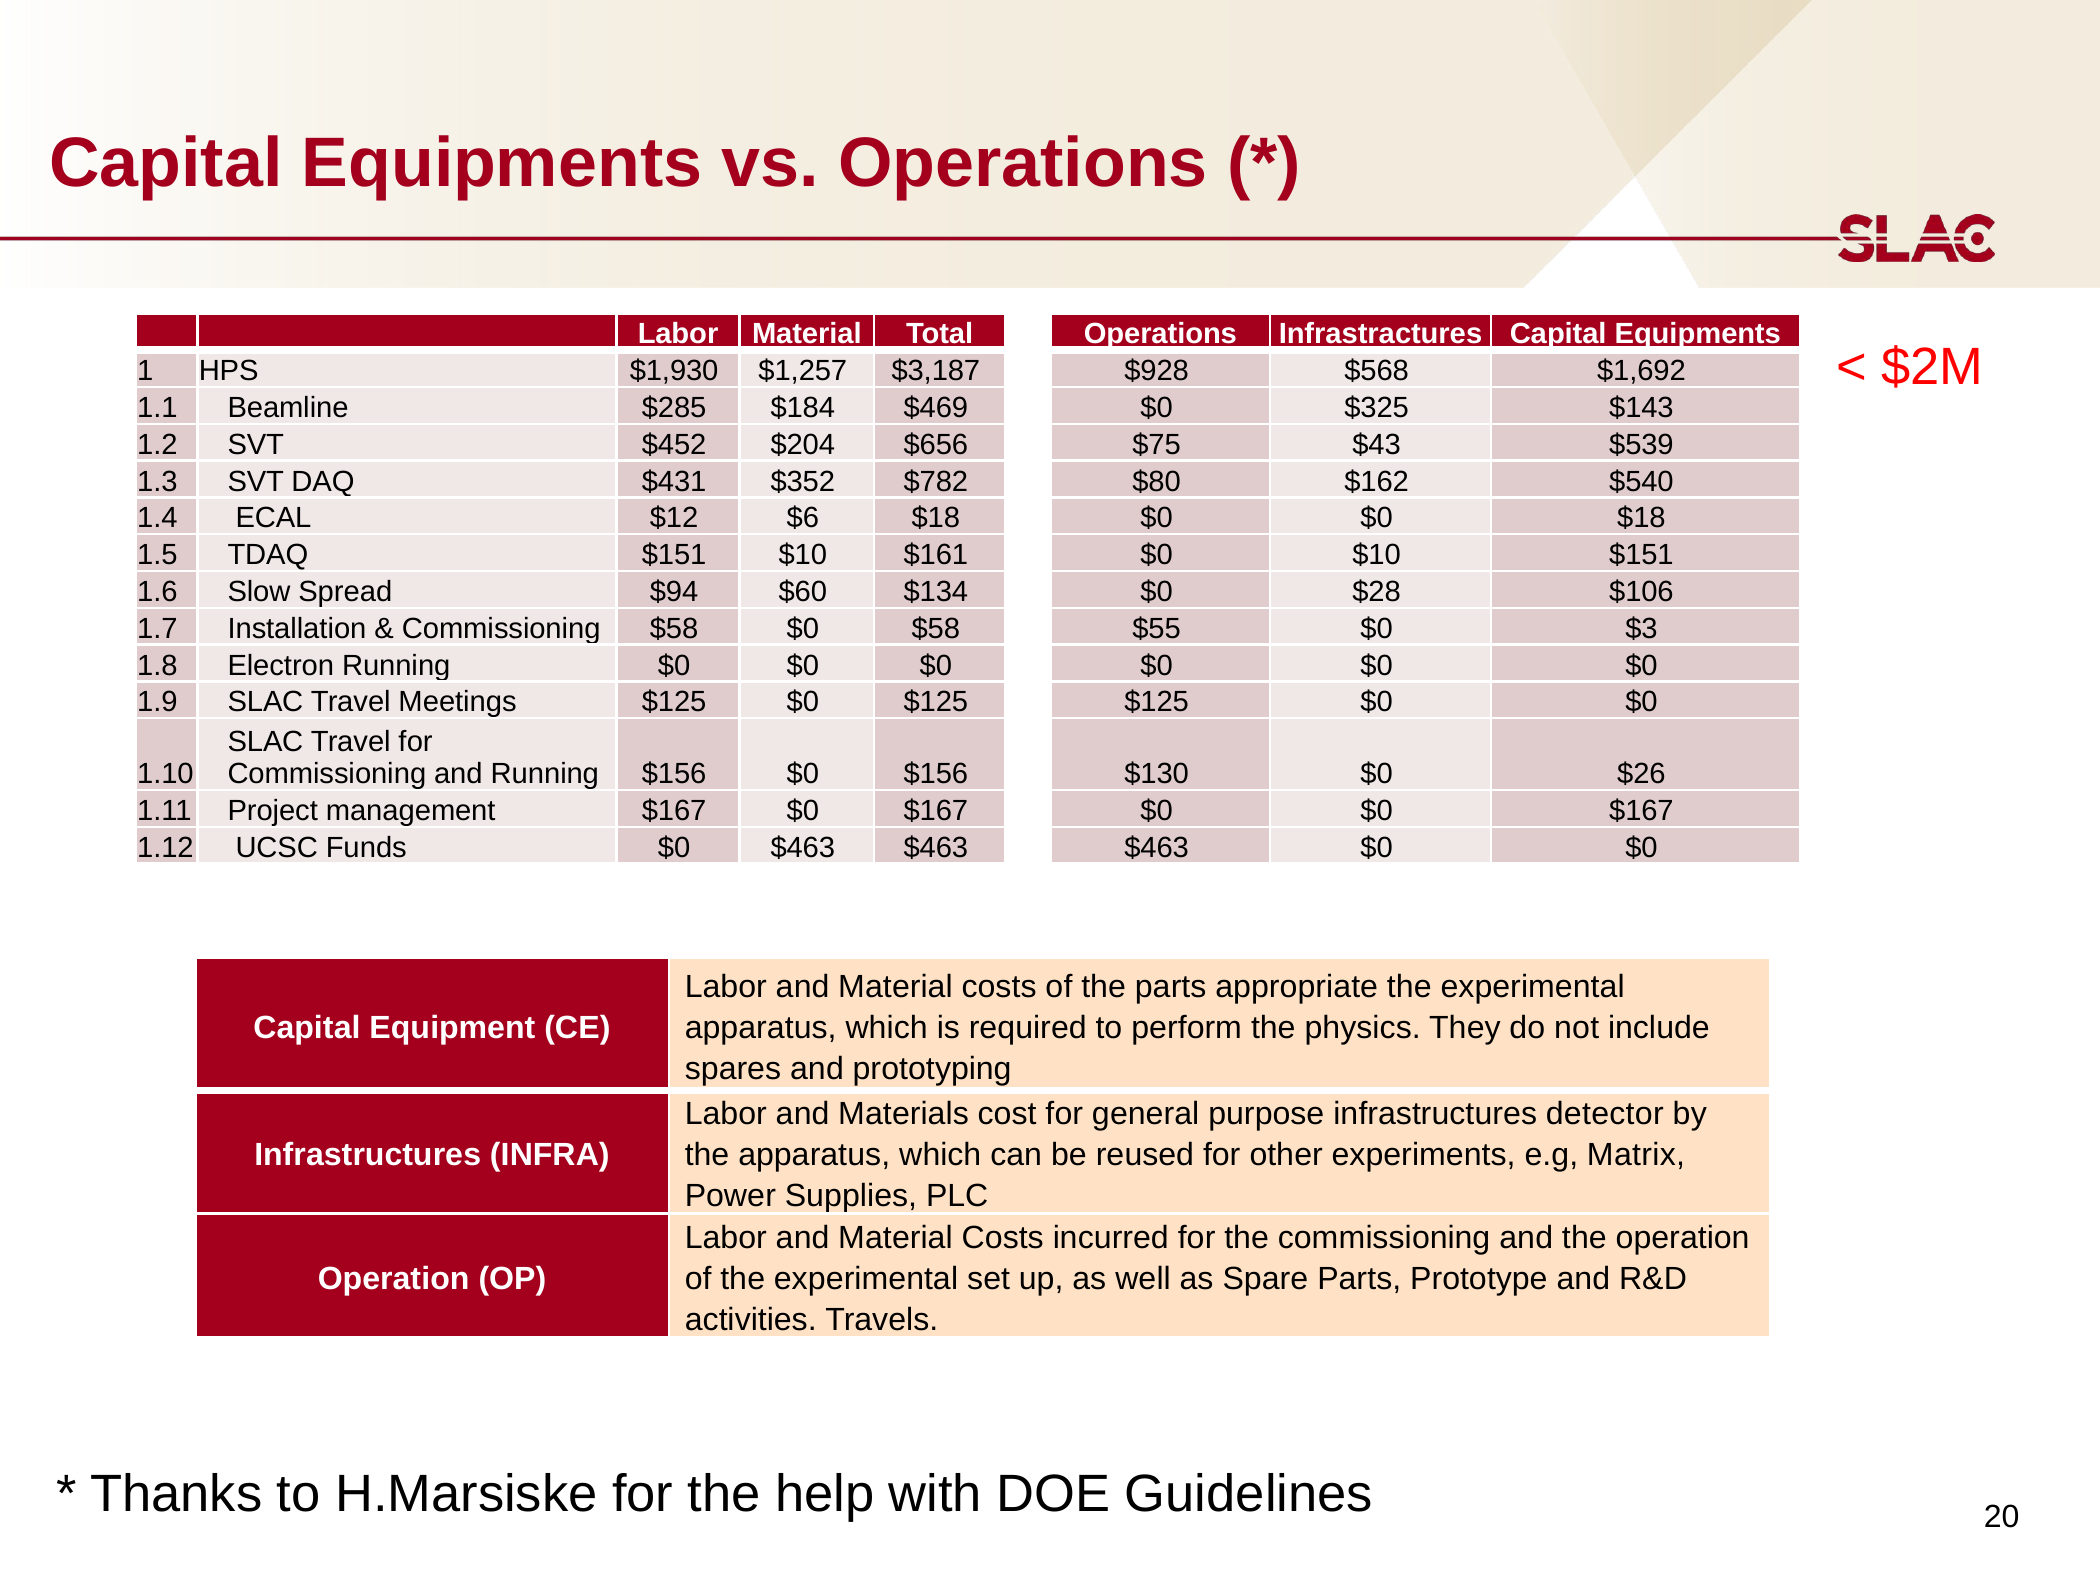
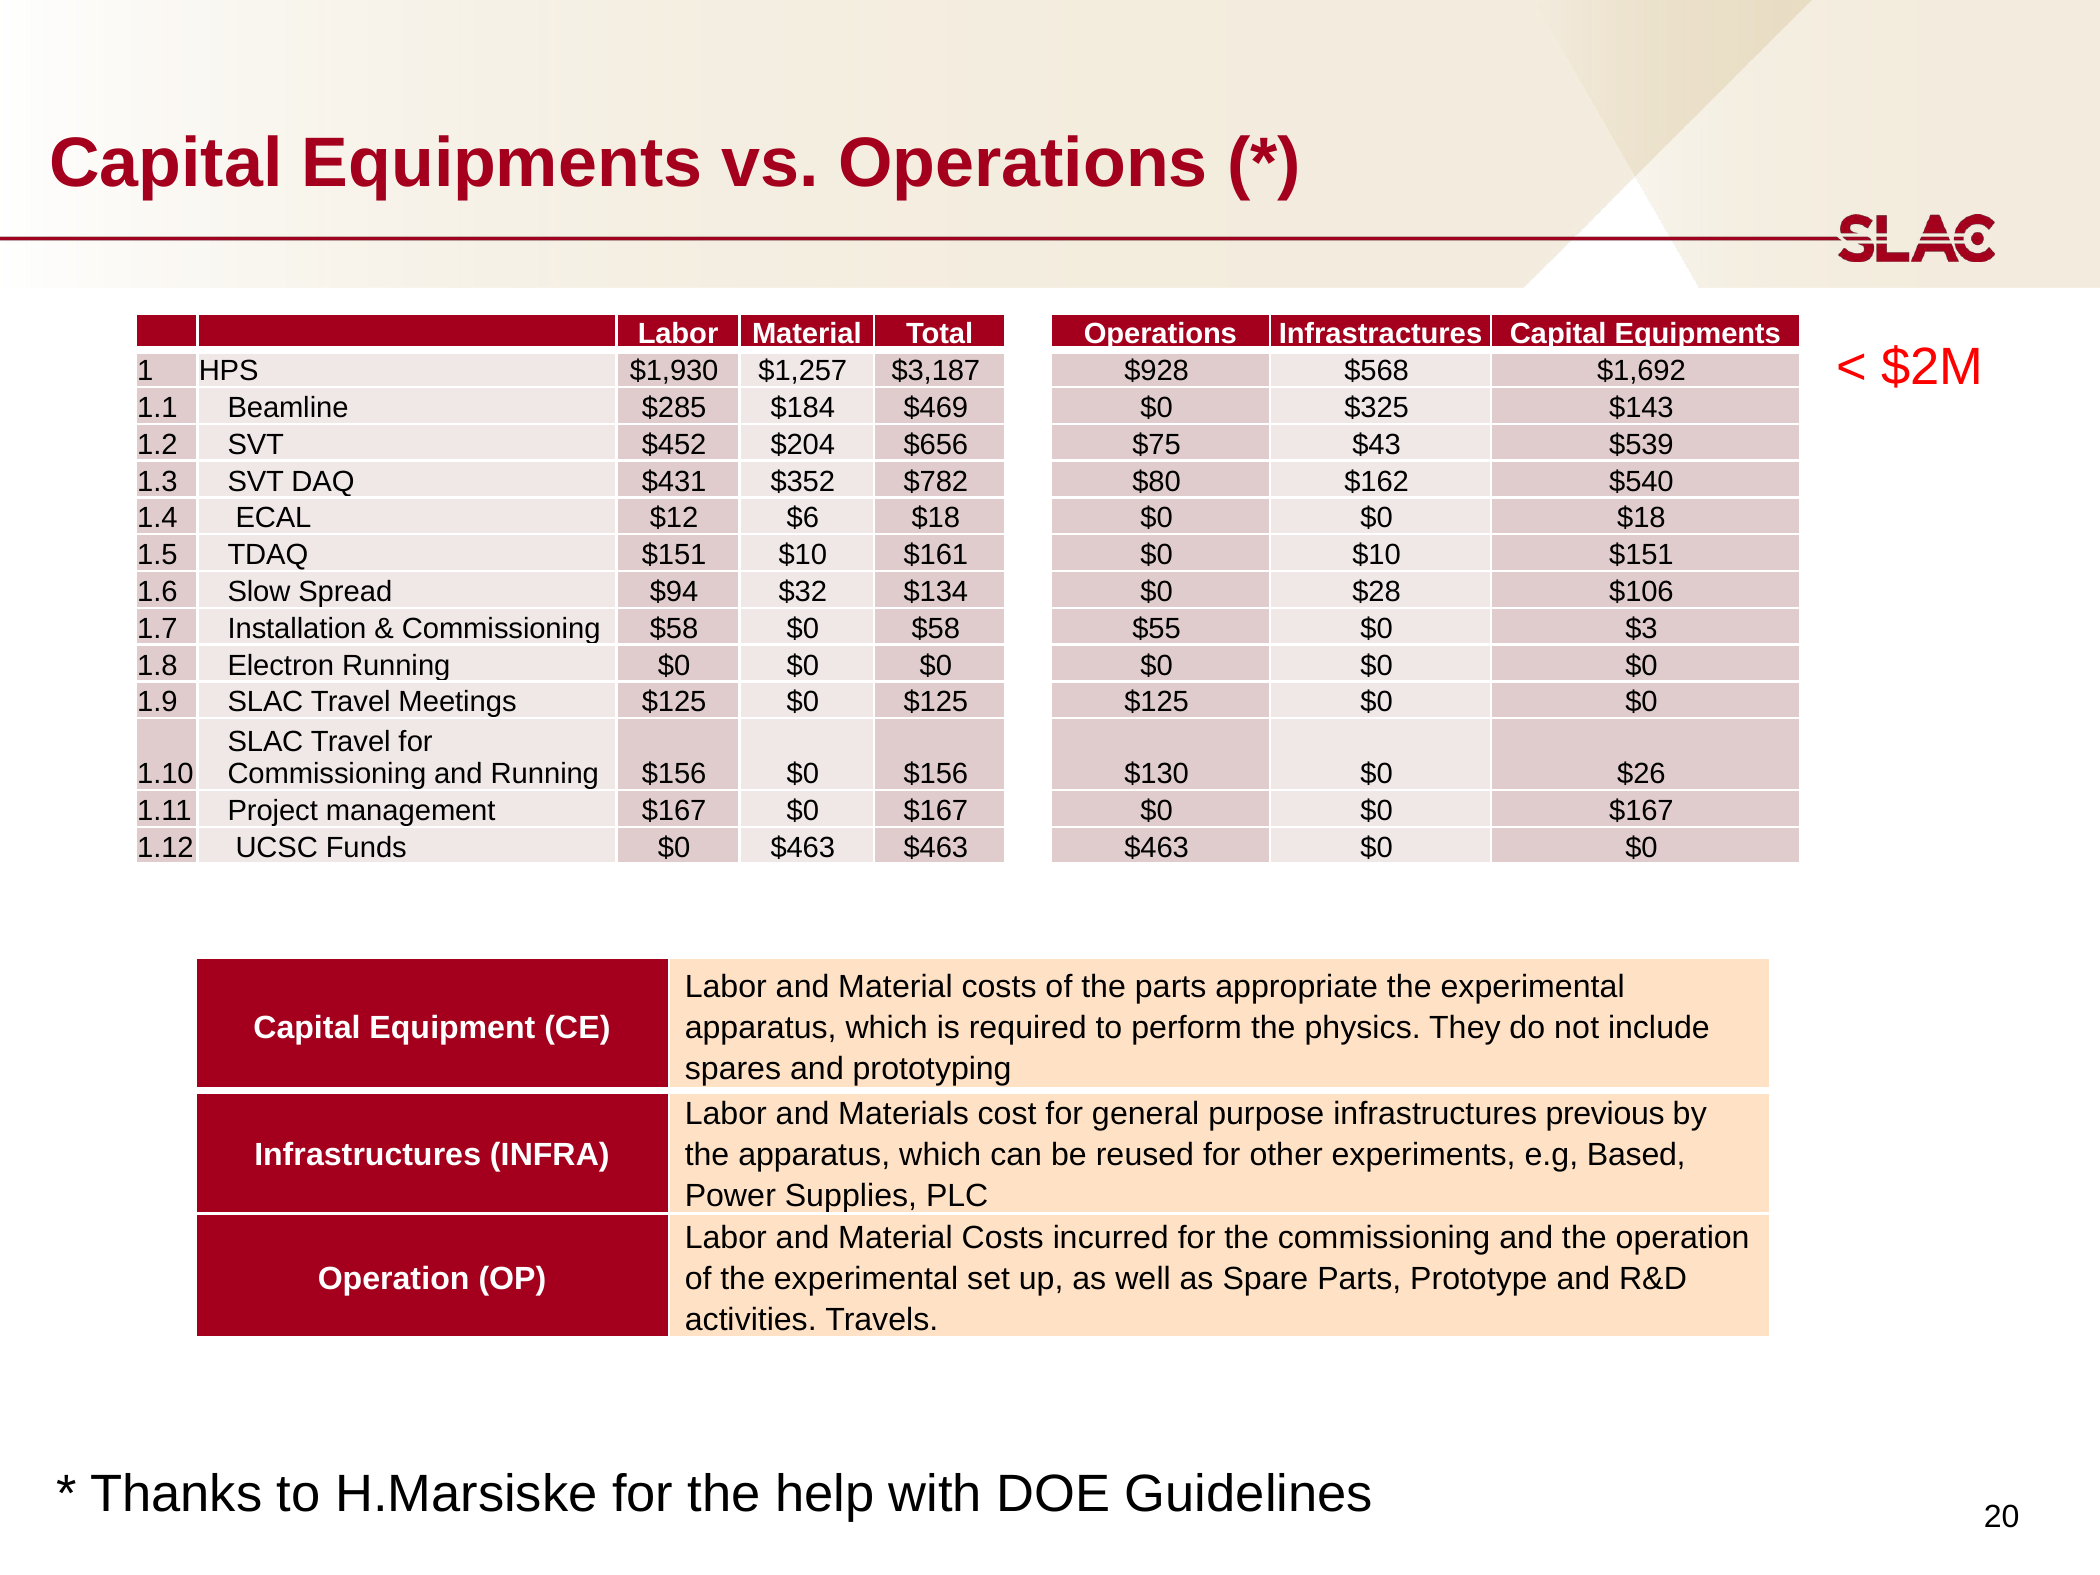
$60: $60 -> $32 (803, 592)
detector: detector -> previous (1605, 1114)
Matrix: Matrix -> Based (1636, 1155)
